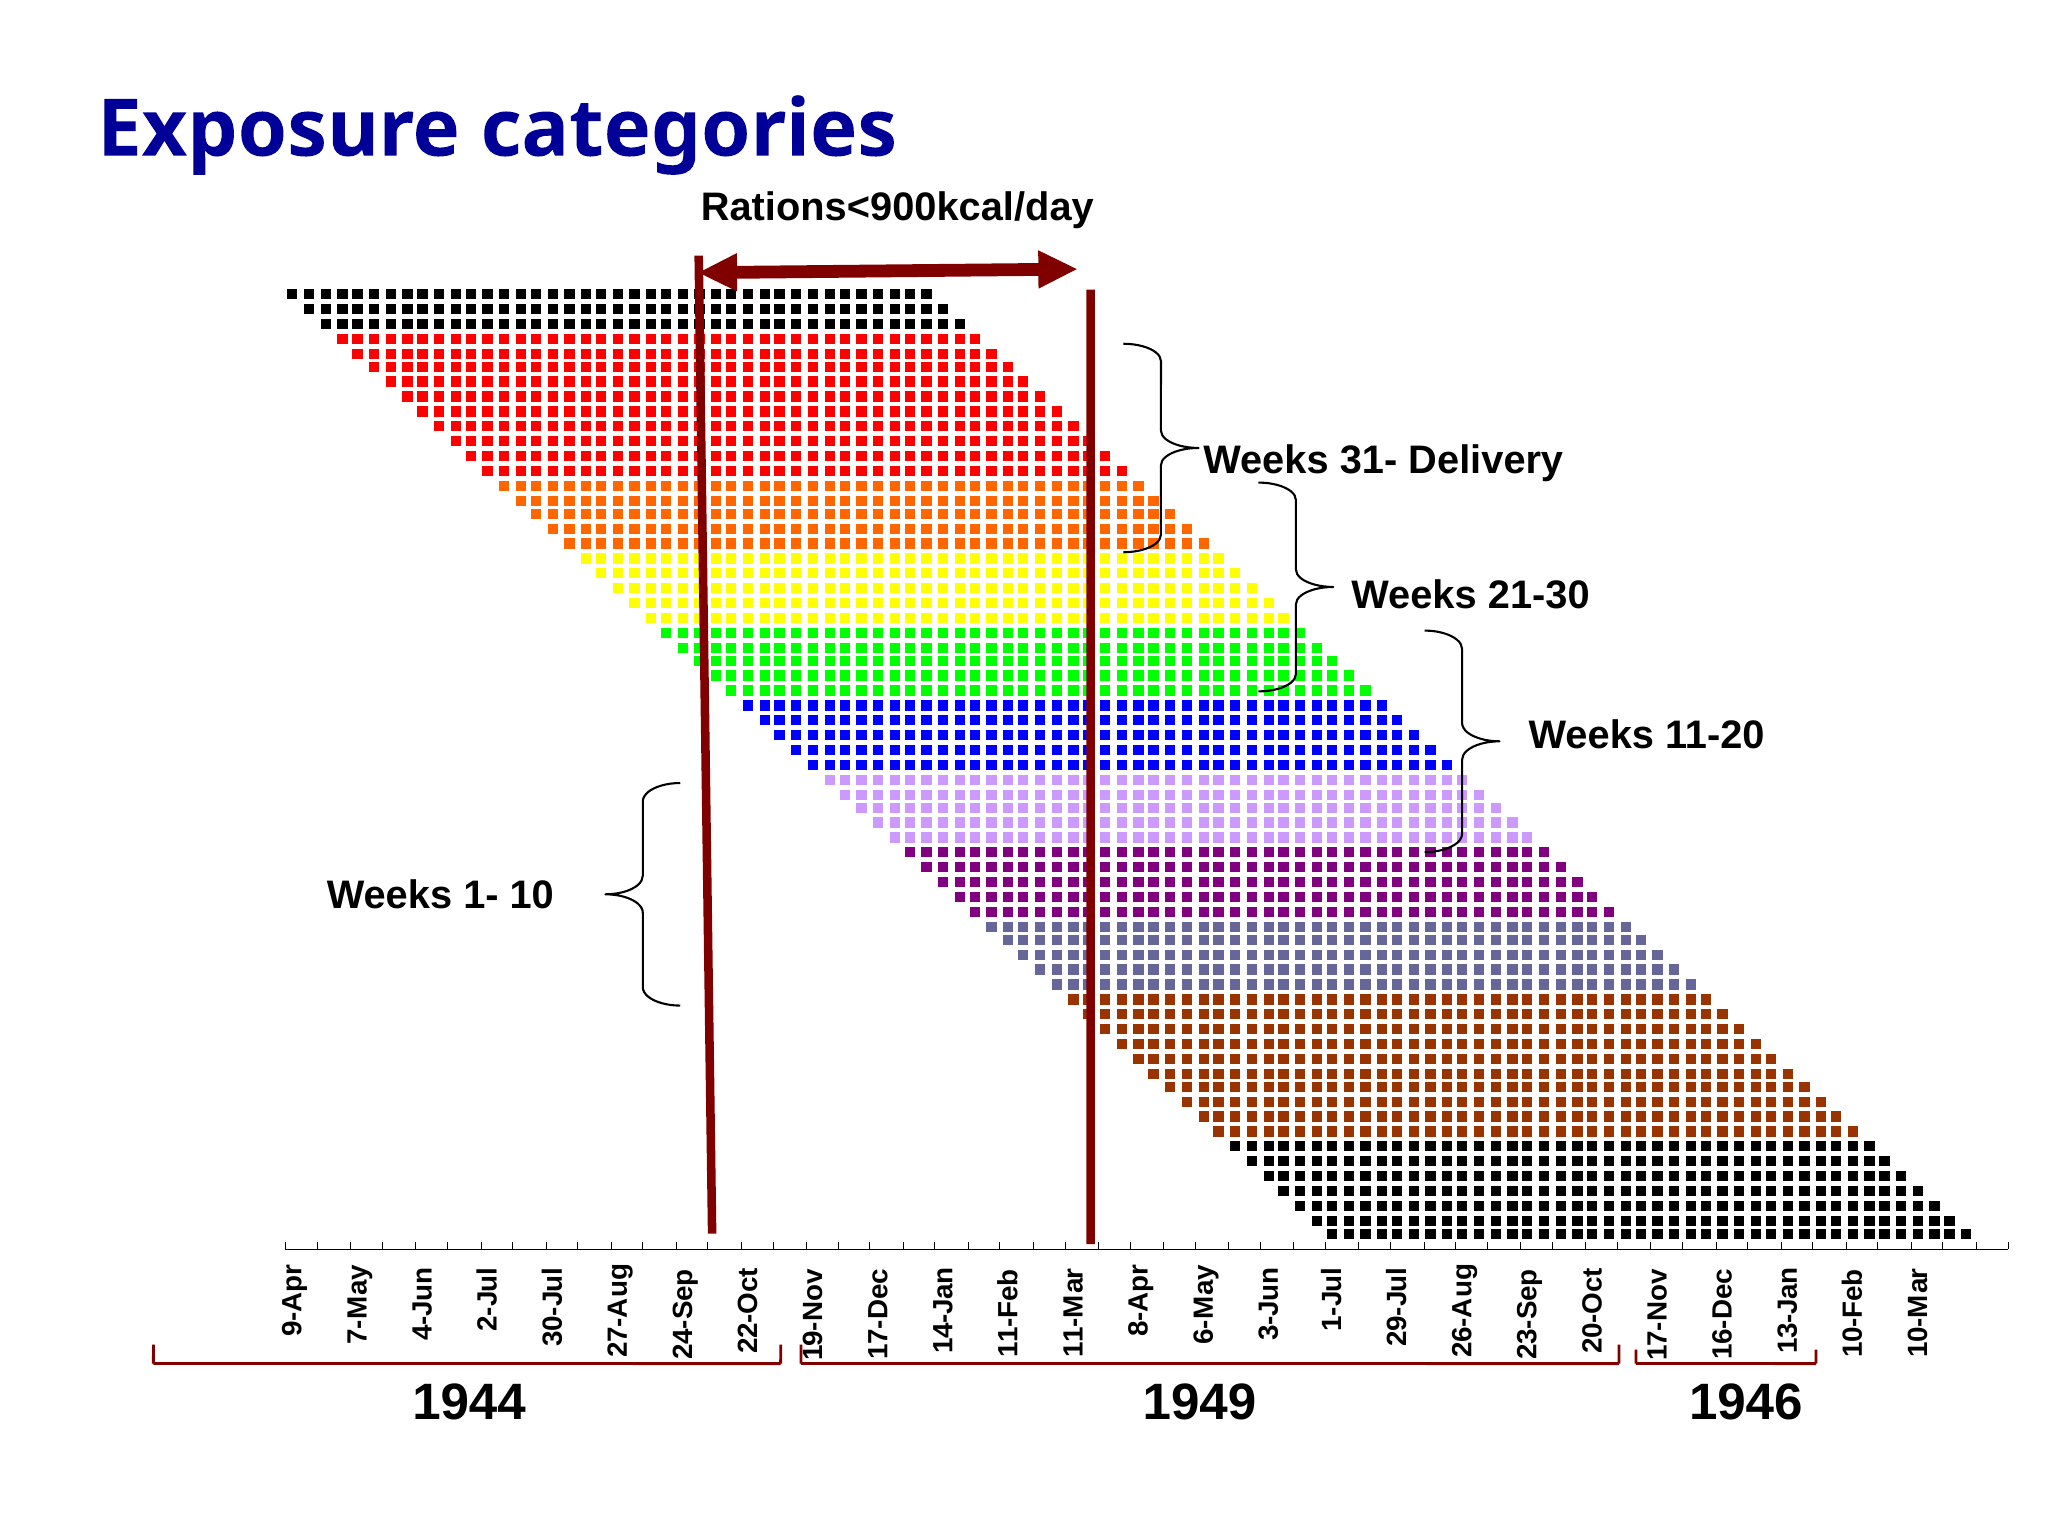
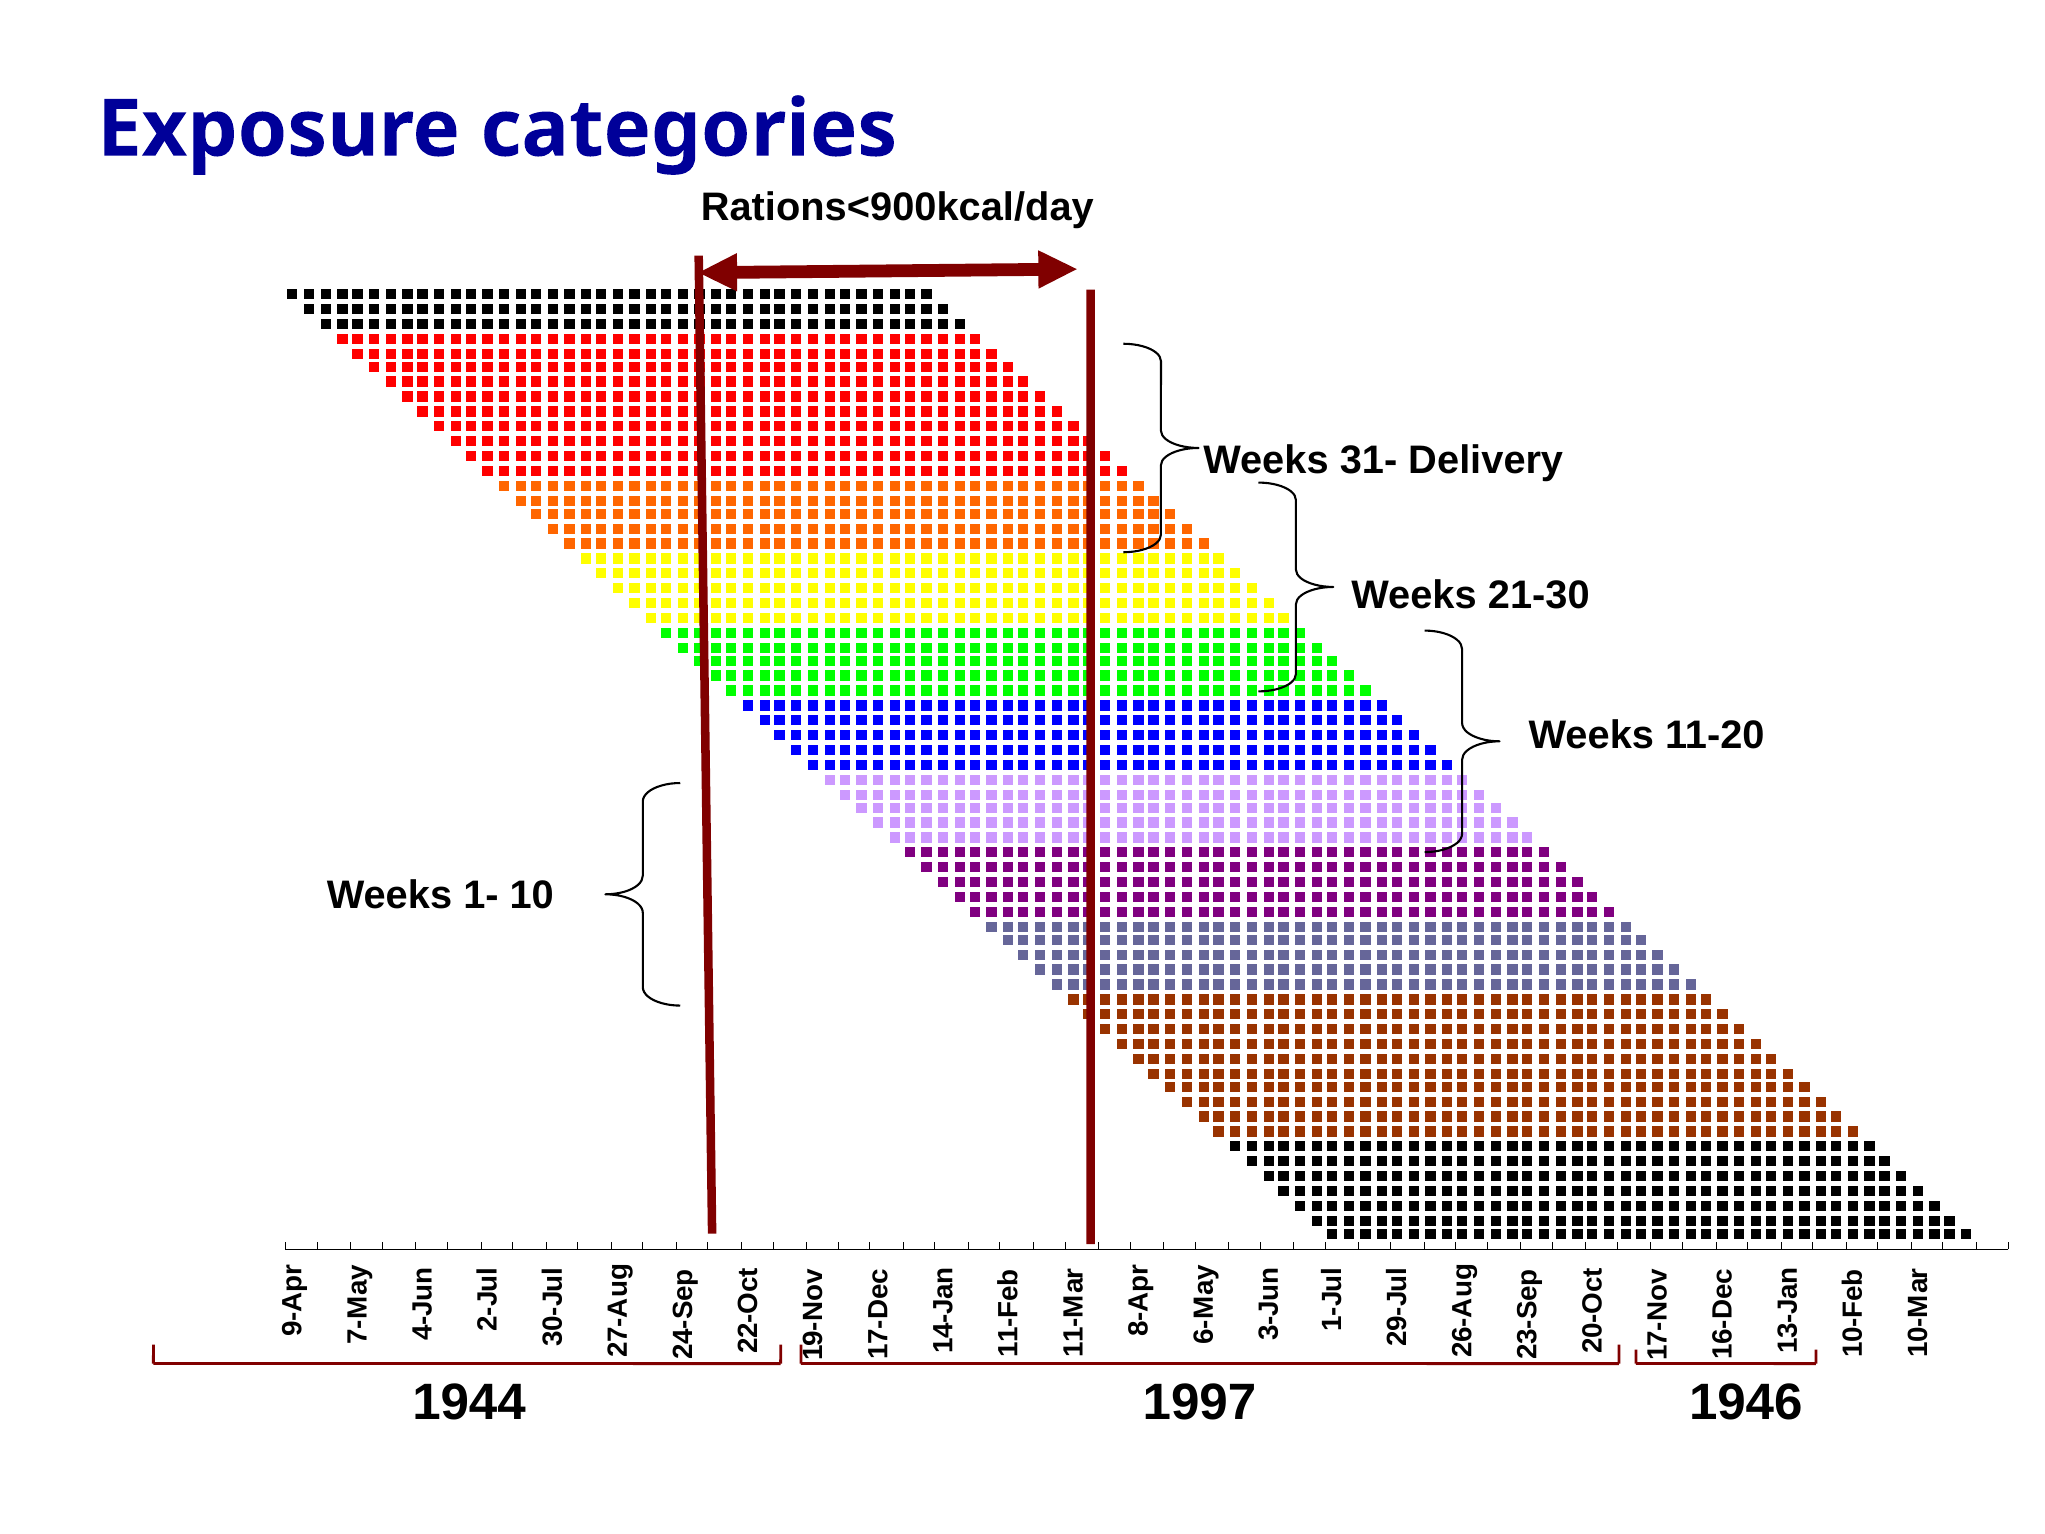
1949: 1949 -> 1997 (1199, 1403)
